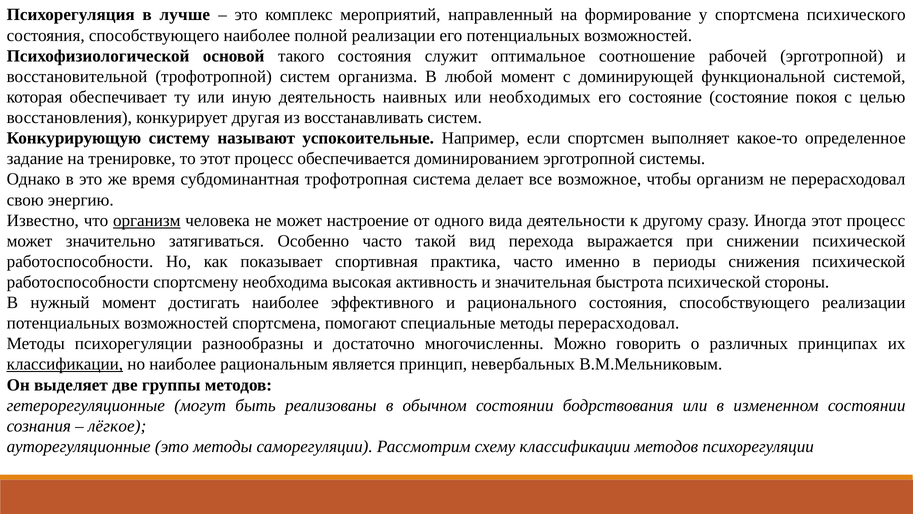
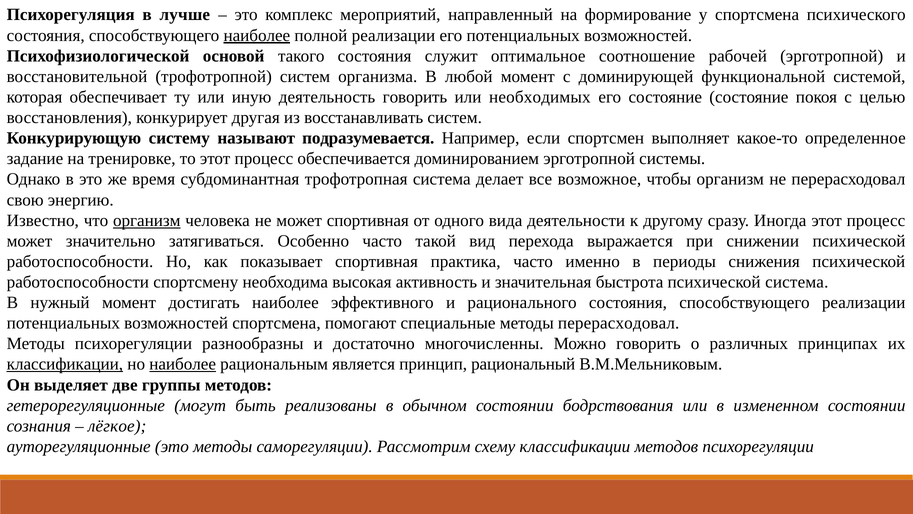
наиболее underline: none -> present (257, 35)
деятельность наивных: наивных -> говорить (415, 97)
успокоительные: успокоительные -> подразумевается (368, 138)
может настроение: настроение -> спортивная (368, 220)
психической стороны: стороны -> система (797, 282)
наиболее underline: none -> present (183, 364)
невербальных: невербальных -> рациональный (523, 364)
